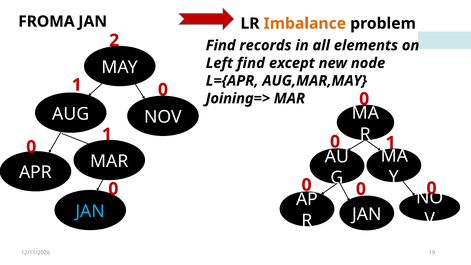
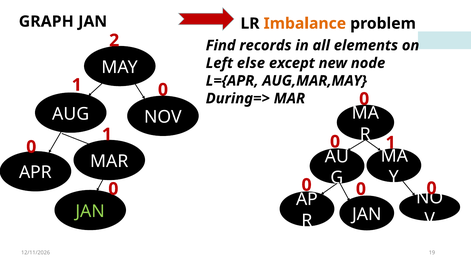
FROMA: FROMA -> GRAPH (46, 21)
Left find: find -> else (251, 63)
Joining=>: Joining=> -> During=> (238, 98)
JAN colour: light blue -> light green (90, 211)
